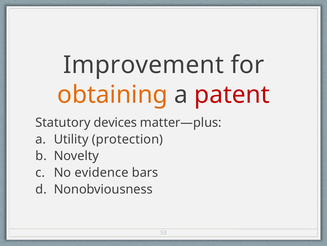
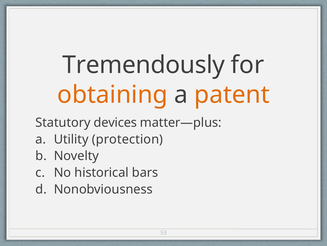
Improvement: Improvement -> Tremendously (144, 65)
patent colour: red -> orange (232, 94)
evidence: evidence -> historical (102, 172)
